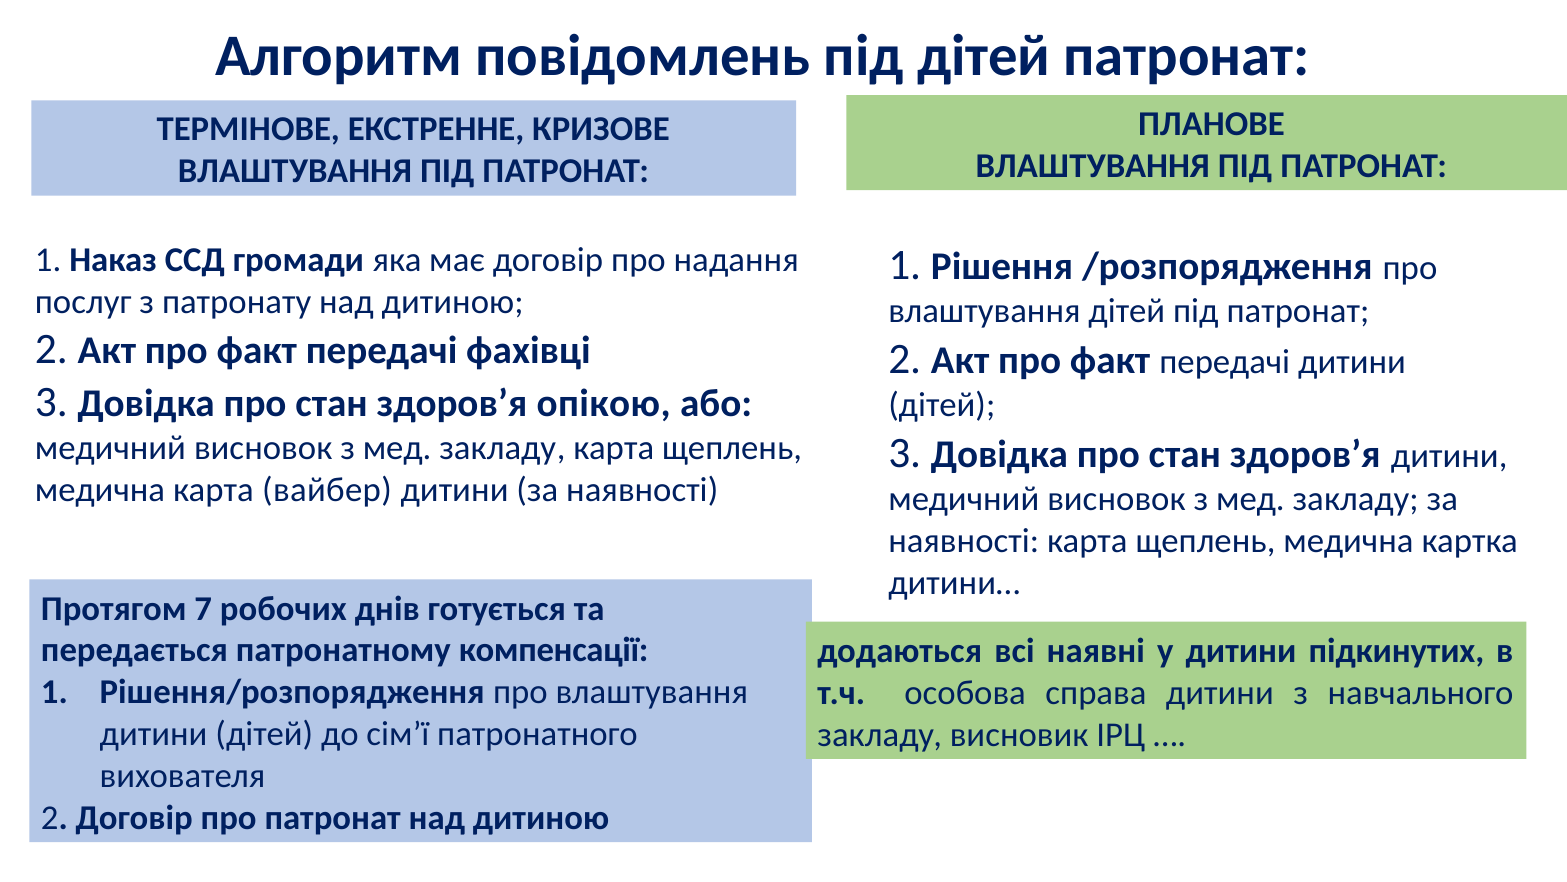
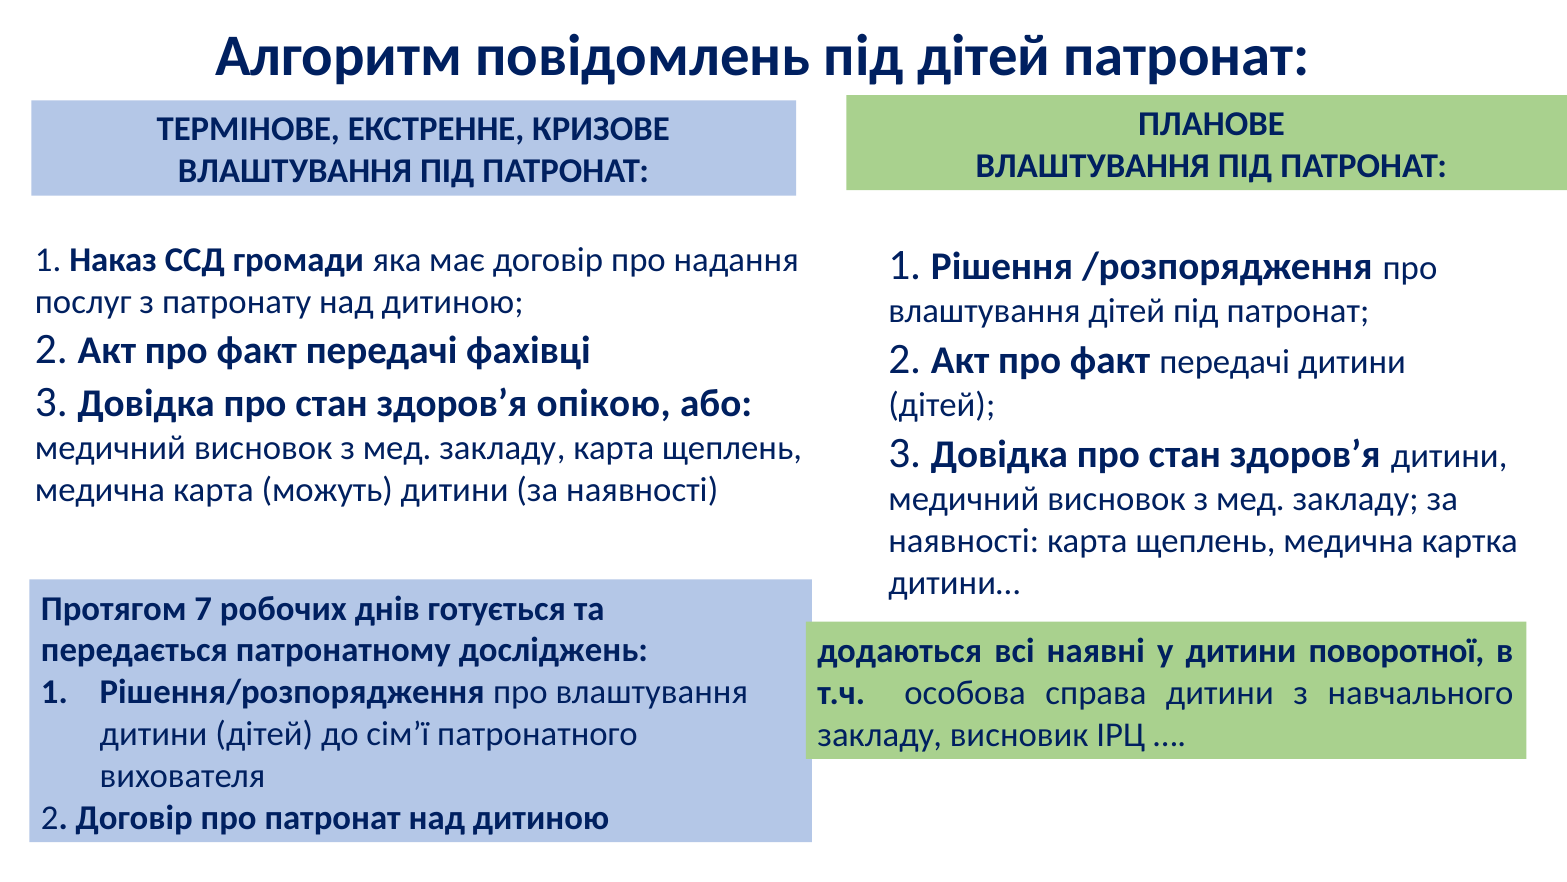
вайбер: вайбер -> можуть (327, 490)
компенсації: компенсації -> досліджень (553, 650)
підкинутих: підкинутих -> поворотної (1397, 650)
